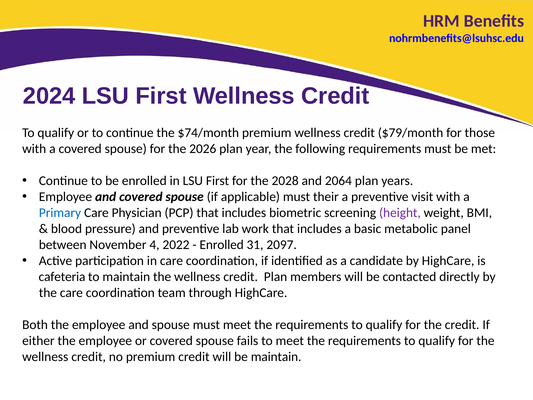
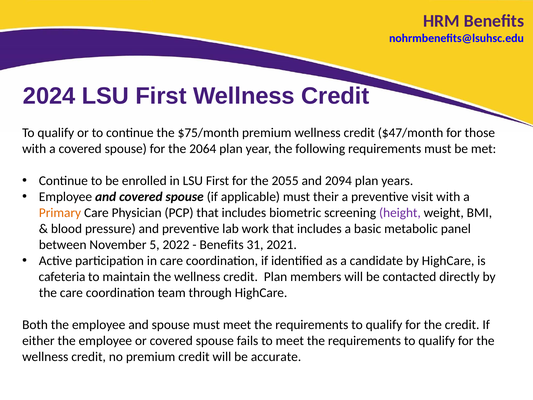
$74/month: $74/month -> $75/month (208, 133)
$79/month: $79/month -> $47/month (411, 133)
2026: 2026 -> 2064 (203, 149)
2028: 2028 -> 2055 (285, 181)
2064: 2064 -> 2094 (338, 181)
Primary colour: blue -> orange (60, 213)
4: 4 -> 5 (154, 245)
Enrolled: Enrolled -> Benefits (222, 245)
2097: 2097 -> 2021 (282, 245)
be maintain: maintain -> accurate (276, 356)
